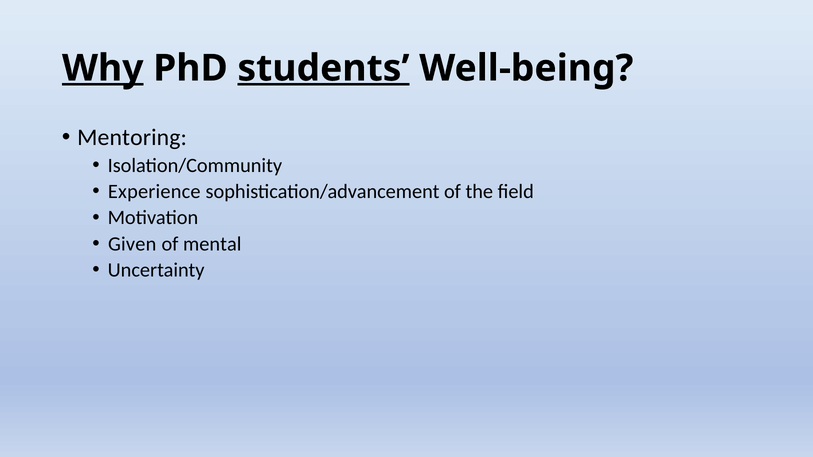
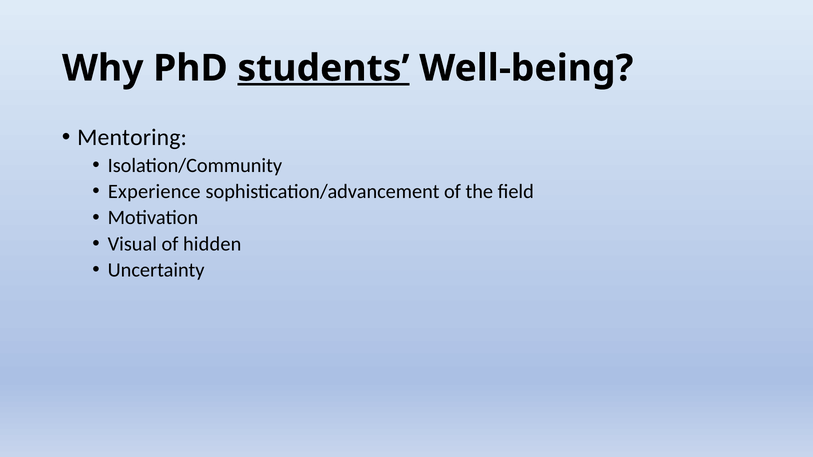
Why underline: present -> none (103, 68)
Given: Given -> Visual (132, 244)
mental: mental -> hidden (212, 244)
